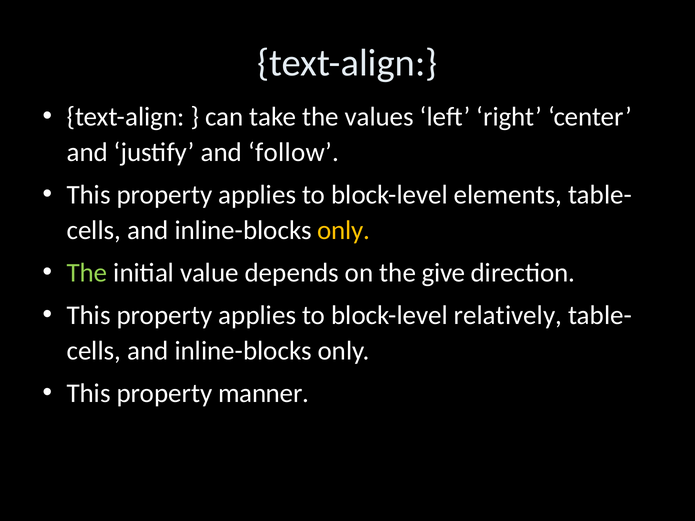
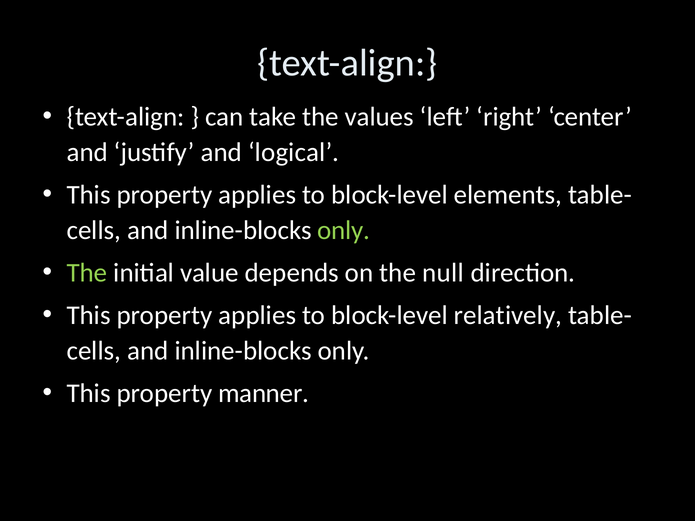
follow: follow -> logical (294, 152)
only colour: yellow -> light green (344, 231)
give: give -> null (443, 273)
